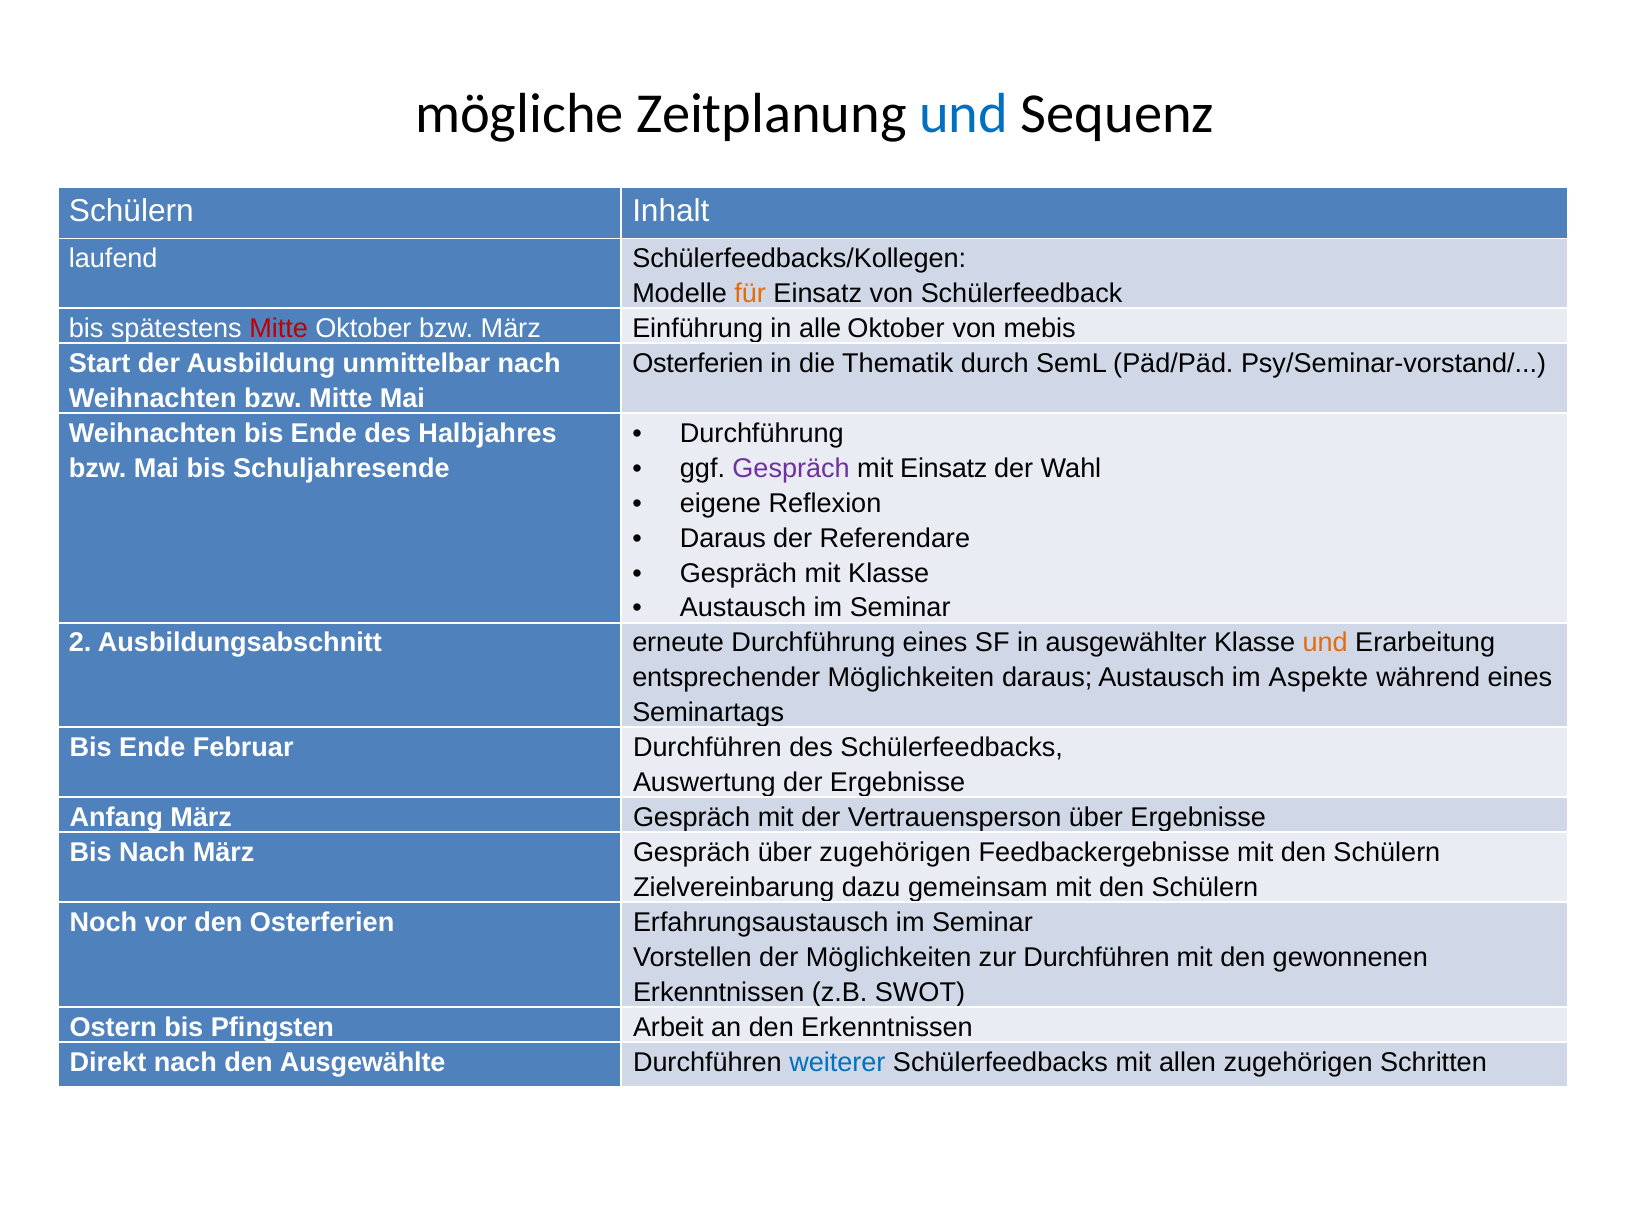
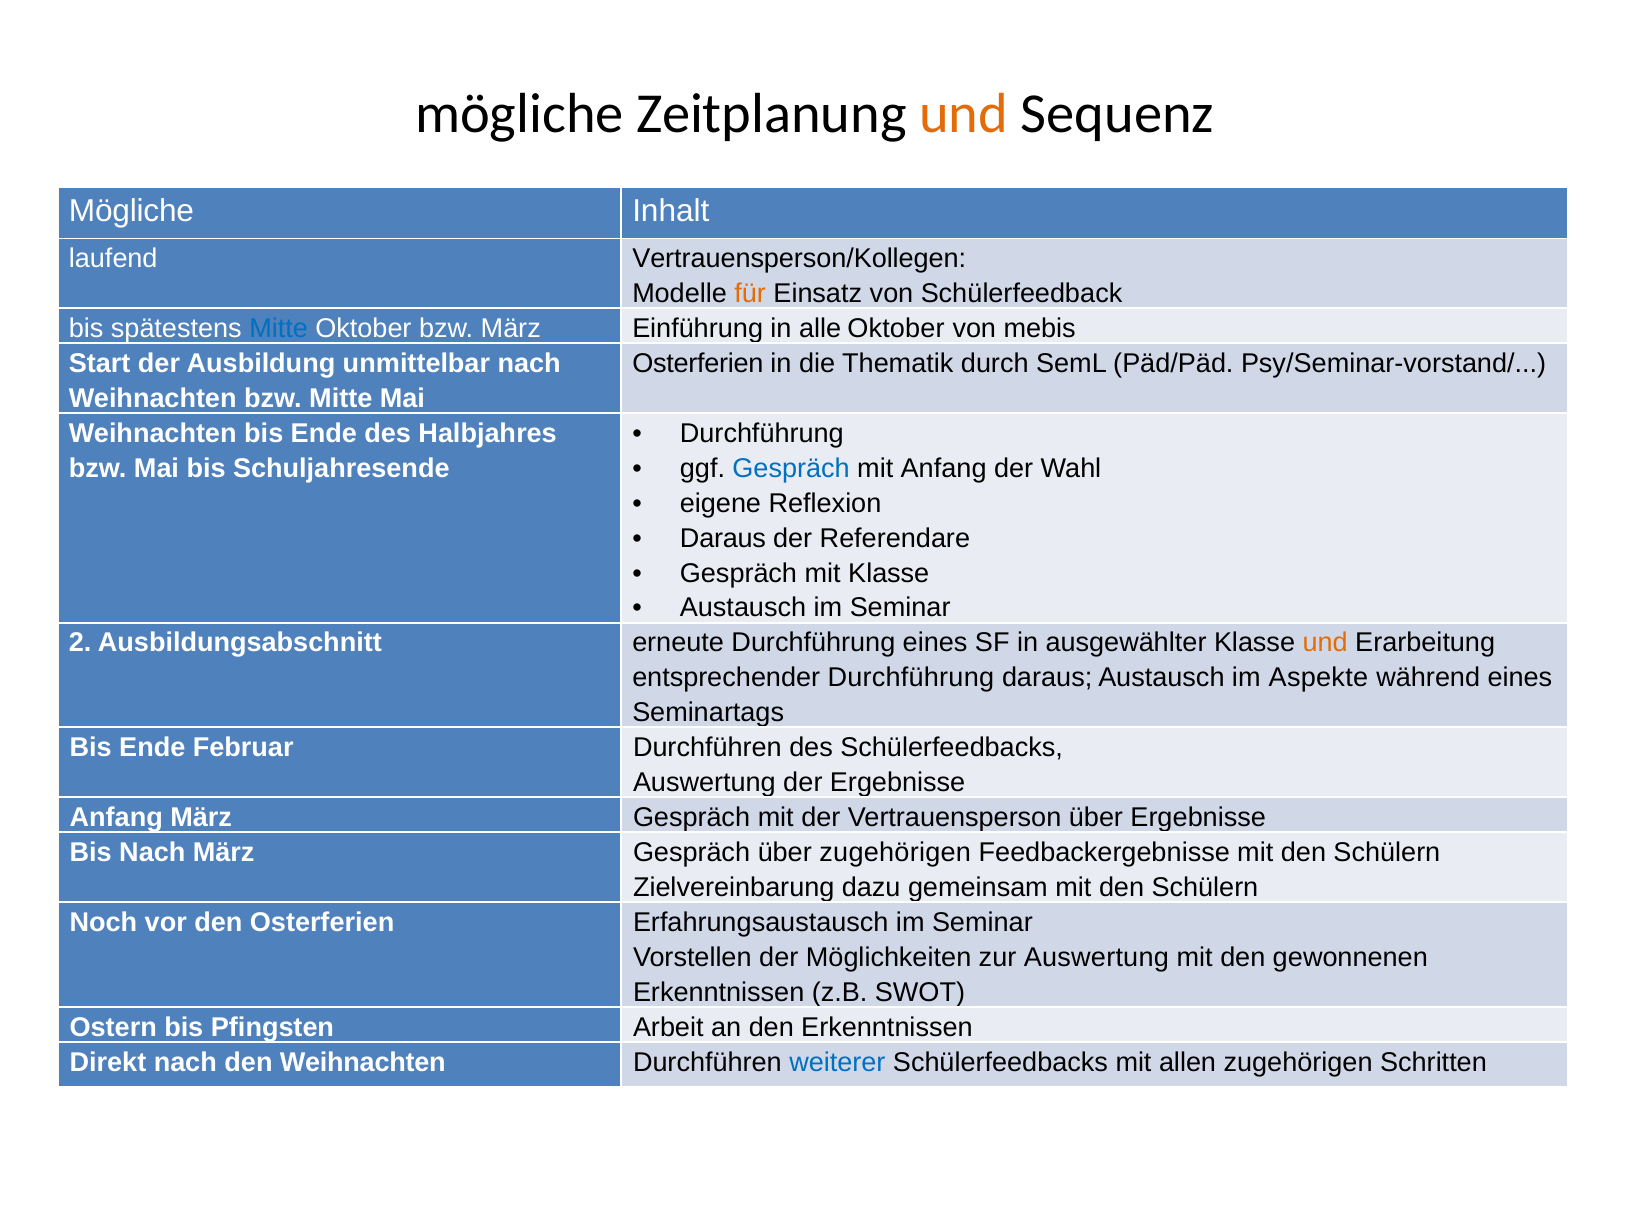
und colour: blue -> orange (964, 114)
Schülern: Schülern -> Mögliche (131, 211)
Schülerfeedbacks/Kollegen: Schülerfeedbacks/Kollegen -> Vertrauensperson/Kollegen (799, 259)
Mitte colour: red -> blue (279, 328)
Gespräch colour: purple -> blue (791, 468)
mit Einsatz: Einsatz -> Anfang (944, 468)
entsprechender Möglichkeiten: Möglichkeiten -> Durchführung (911, 678)
zur Durchführen: Durchführen -> Auswertung (1096, 957)
den Ausgewählte: Ausgewählte -> Weihnachten (363, 1062)
